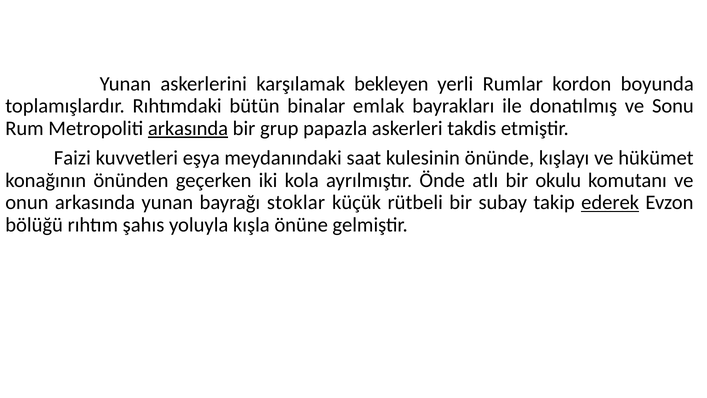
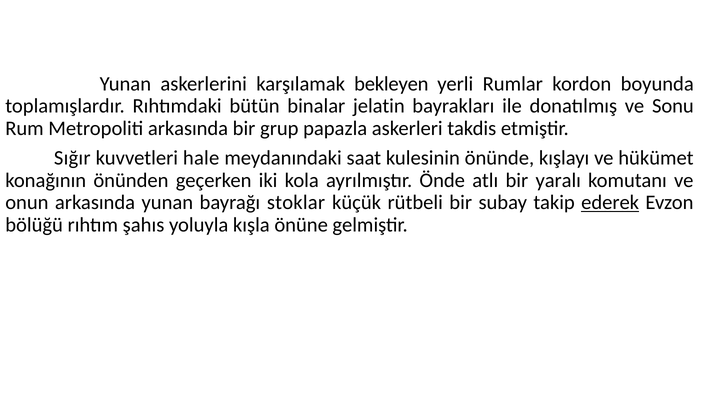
emlak: emlak -> jelatin (379, 106)
arkasında underline: present -> none (188, 128)
Faizi: Faizi -> Sığır (72, 158)
eşya: eşya -> hale (201, 158)
okulu: okulu -> yaralı (558, 180)
